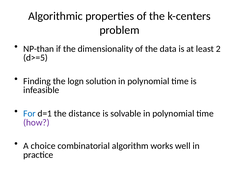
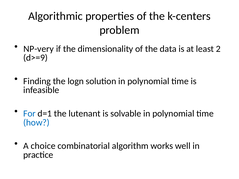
NP-than: NP-than -> NP-very (39, 49)
d>=5: d>=5 -> d>=9 (36, 58)
distance: distance -> lutenant (85, 114)
how colour: purple -> blue (36, 123)
